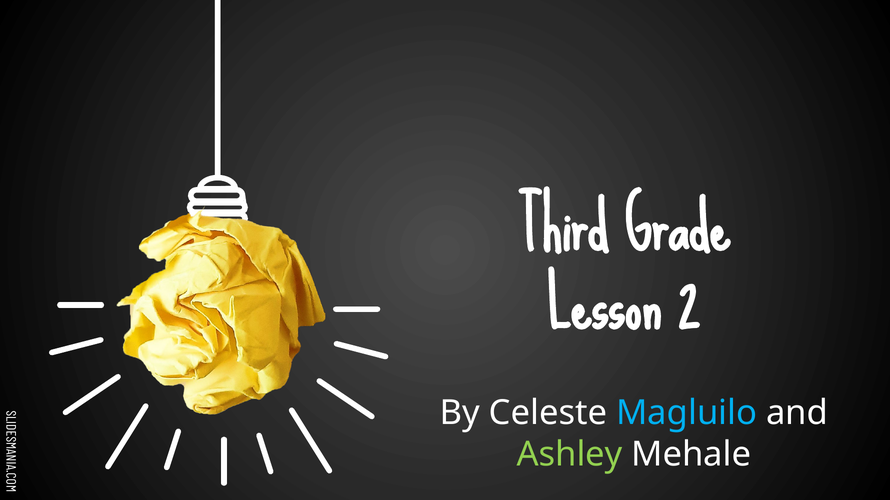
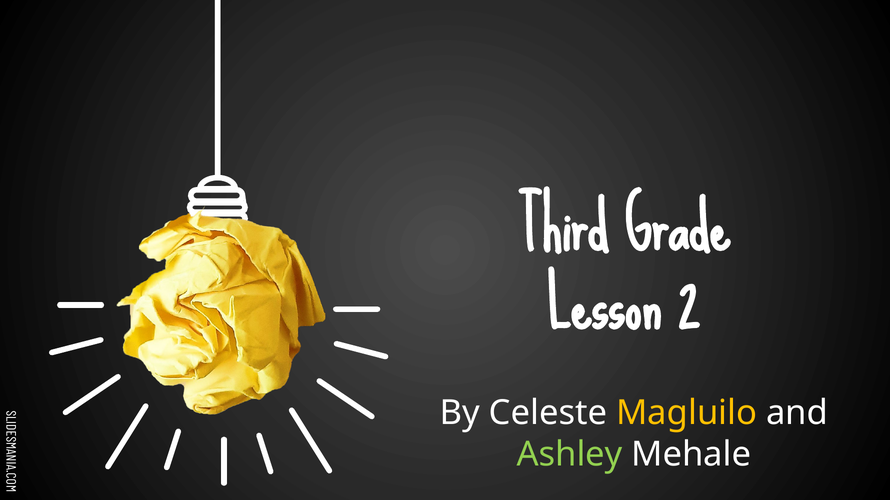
Magluilo colour: light blue -> yellow (687, 414)
